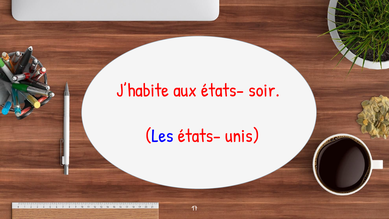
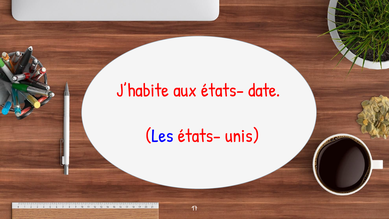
soir: soir -> date (264, 90)
